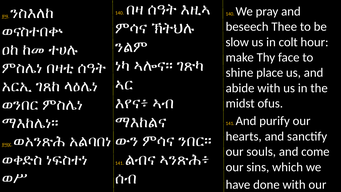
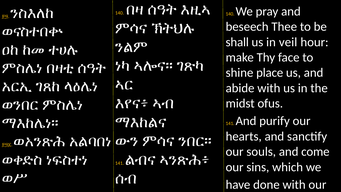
slow: slow -> shall (237, 42)
colt: colt -> veil (288, 42)
